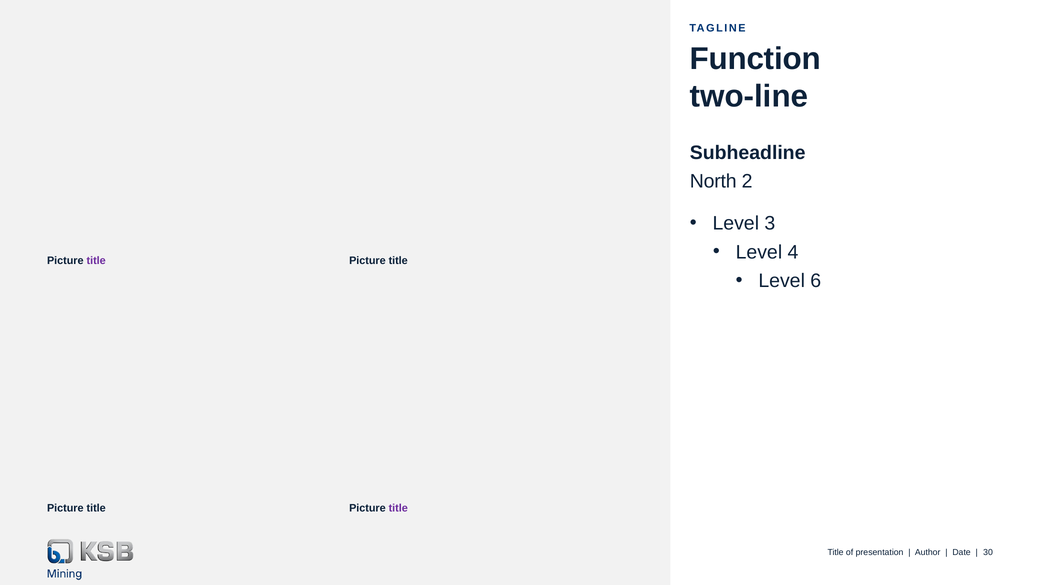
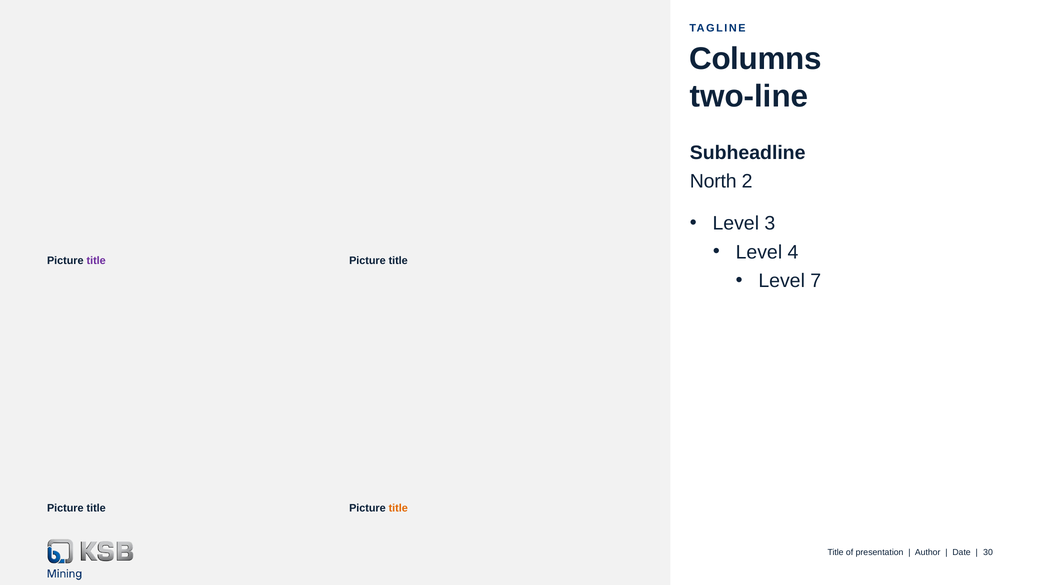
Function: Function -> Columns (755, 59)
6: 6 -> 7 (816, 281)
title colour: purple -> orange (398, 508)
